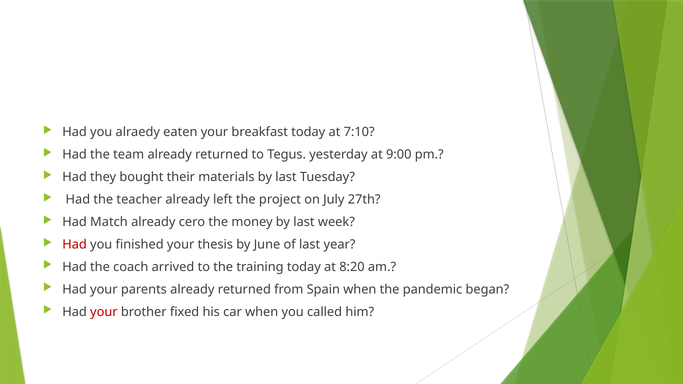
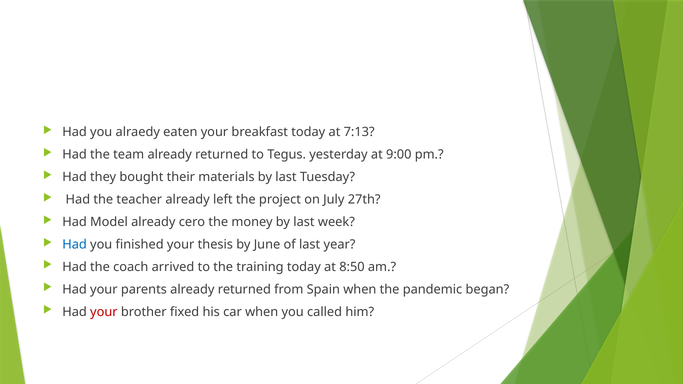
7:10: 7:10 -> 7:13 (359, 132)
Match: Match -> Model (109, 222)
Had colour: red -> blue (75, 245)
8:20: 8:20 -> 8:50 (352, 267)
